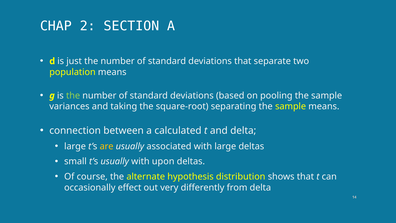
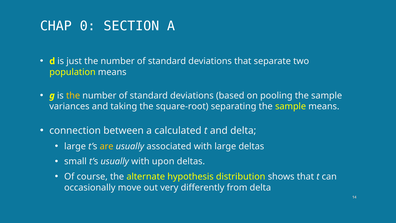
2: 2 -> 0 (88, 26)
the colour: light green -> yellow (73, 95)
effect: effect -> move (130, 187)
